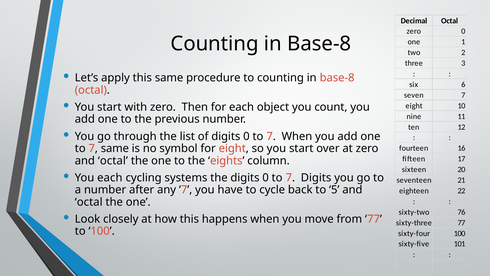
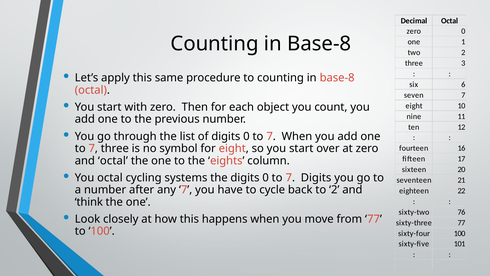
7 same: same -> three (115, 148)
You each: each -> octal (110, 178)
to 5: 5 -> 2 (334, 190)
octal: octal -> think (89, 202)
